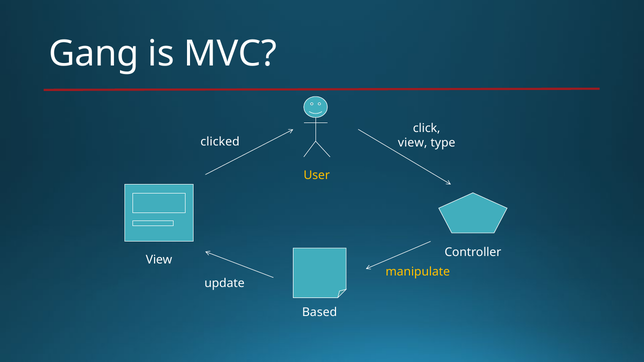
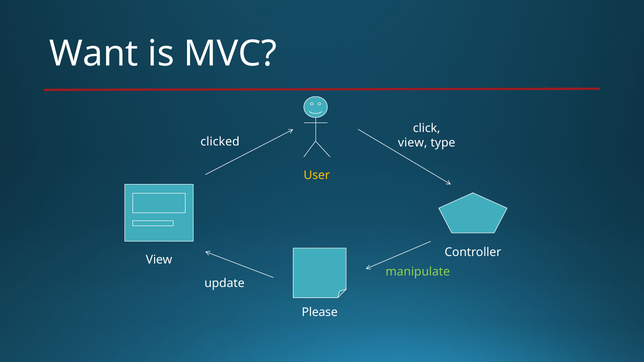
Gang: Gang -> Want (94, 54)
manipulate colour: yellow -> light green (418, 272)
Based: Based -> Please (320, 312)
